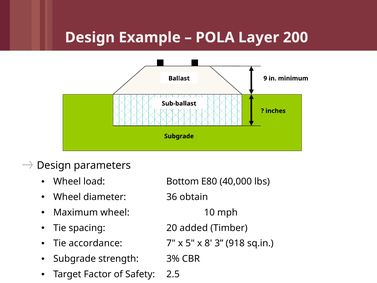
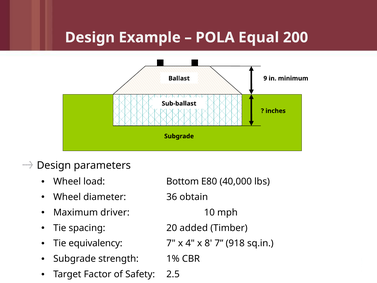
Layer: Layer -> Equal (259, 37)
Maximum wheel: wheel -> driver (115, 212)
accordance: accordance -> equivalency (96, 243)
5: 5 -> 4 (190, 243)
8 3: 3 -> 7 (219, 243)
3%: 3% -> 1% (173, 259)
